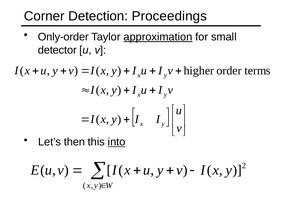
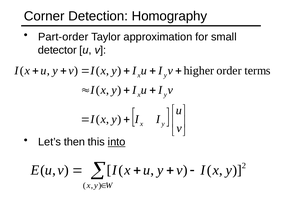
Proceedings: Proceedings -> Homography (169, 16)
Only-order: Only-order -> Part-order (63, 37)
approximation underline: present -> none (158, 37)
